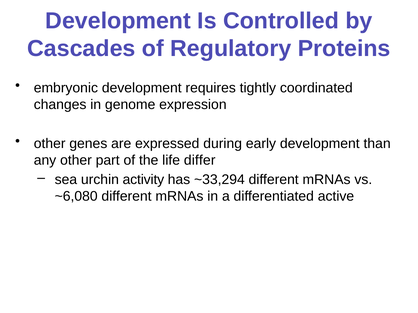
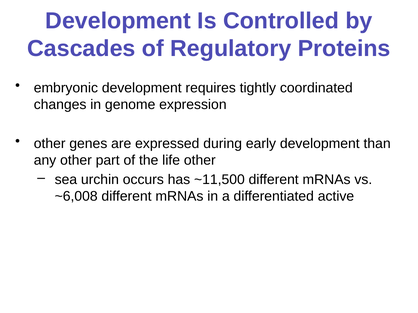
life differ: differ -> other (200, 160)
activity: activity -> occurs (143, 180)
~33,294: ~33,294 -> ~11,500 (219, 180)
~6,080: ~6,080 -> ~6,008 (76, 197)
